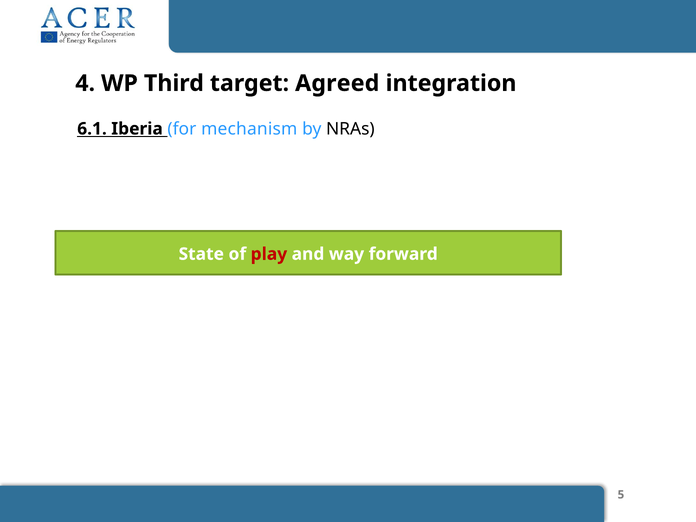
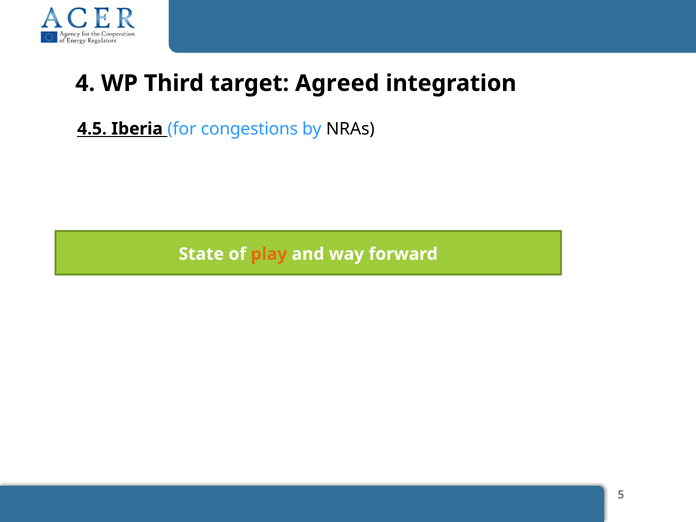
6.1: 6.1 -> 4.5 (92, 129)
mechanism: mechanism -> congestions (249, 129)
play colour: red -> orange (269, 254)
